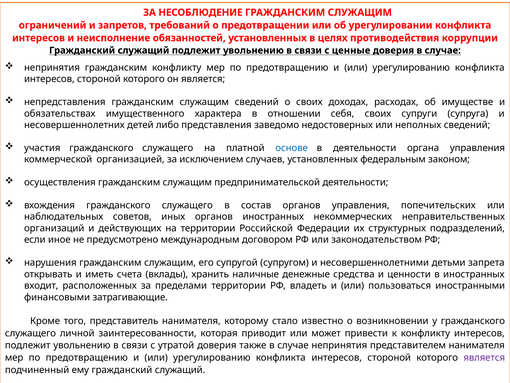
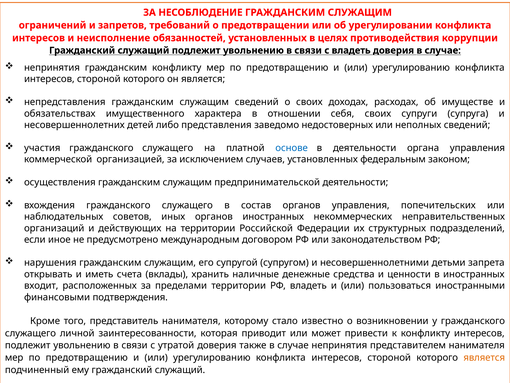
с ценные: ценные -> владеть (351, 50)
затрагивающие: затрагивающие -> подтверждения (130, 297)
является colour: purple -> orange (484, 357)
